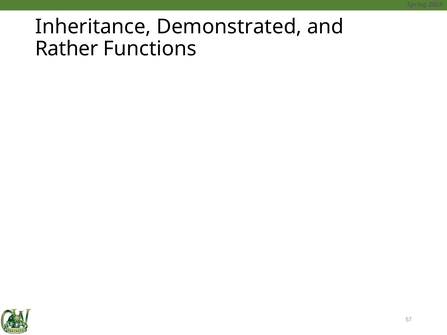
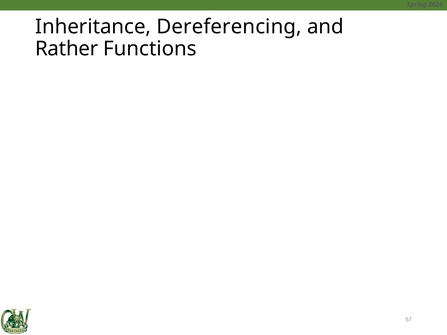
Demonstrated: Demonstrated -> Dereferencing (229, 27)
